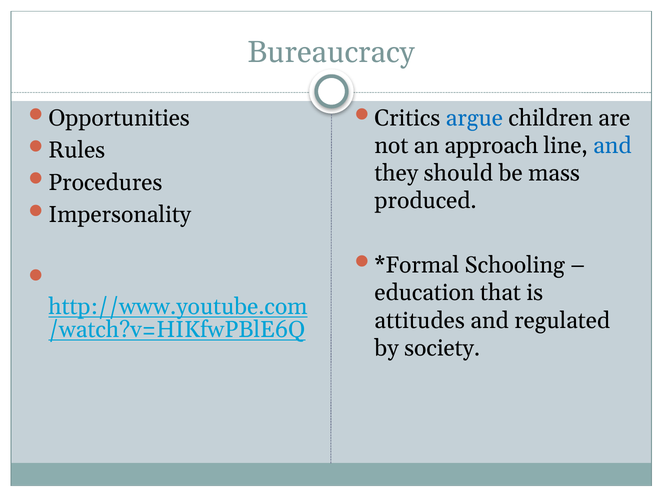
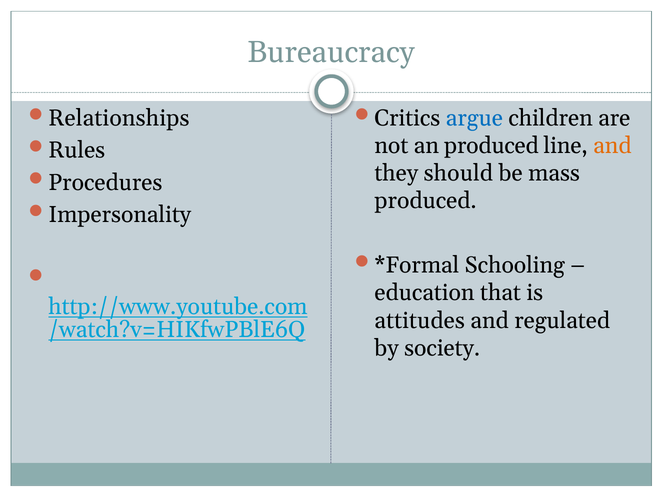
Opportunities: Opportunities -> Relationships (119, 118)
an approach: approach -> produced (491, 146)
and colour: blue -> orange (612, 146)
